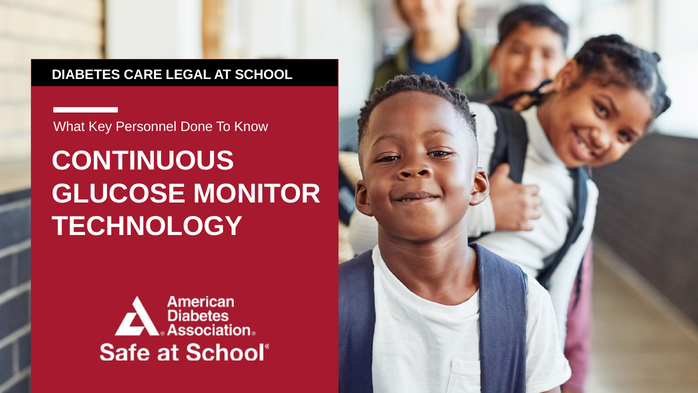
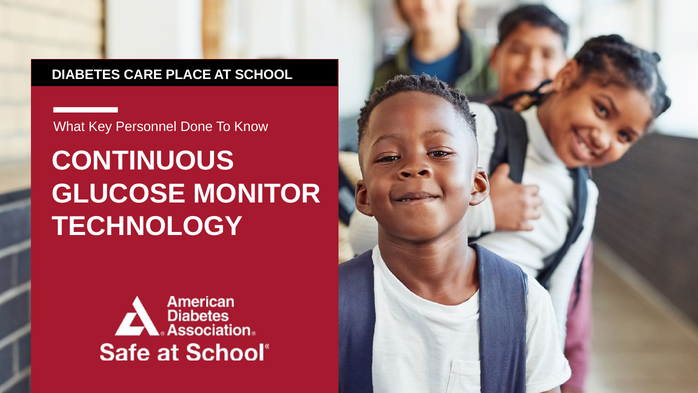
LEGAL: LEGAL -> PLACE (188, 75)
